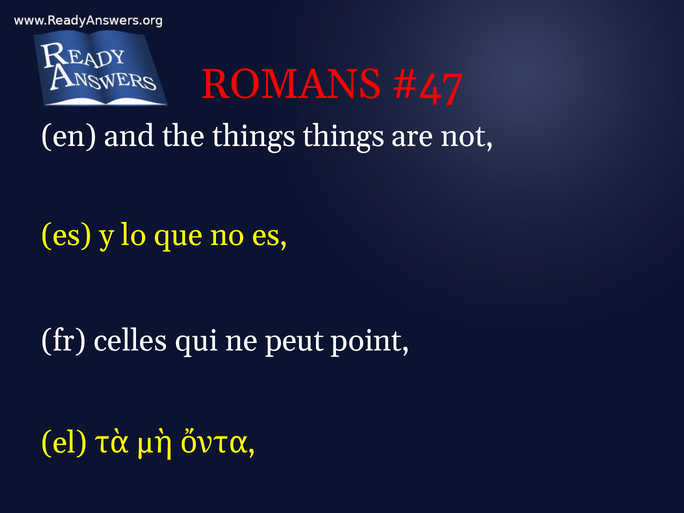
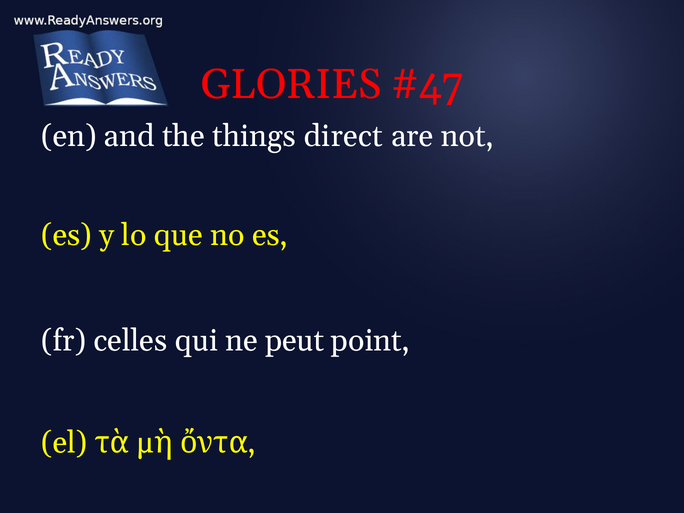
ROMANS: ROMANS -> GLORIES (291, 84)
things things: things -> direct (343, 136)
